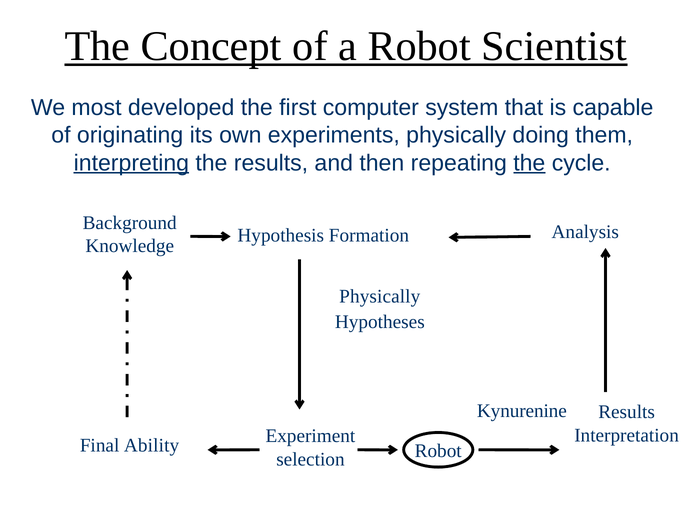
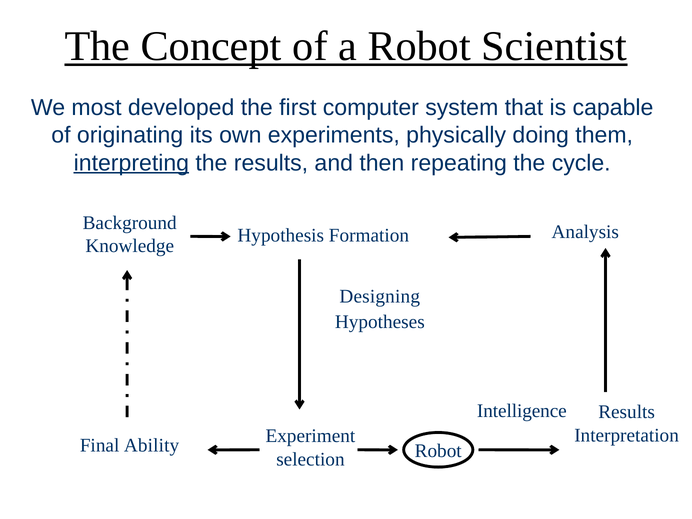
the underline: present -> none (529, 163)
Physically: Physically -> Designing (380, 296)
Kynurenine: Kynurenine -> Intelligence (522, 411)
